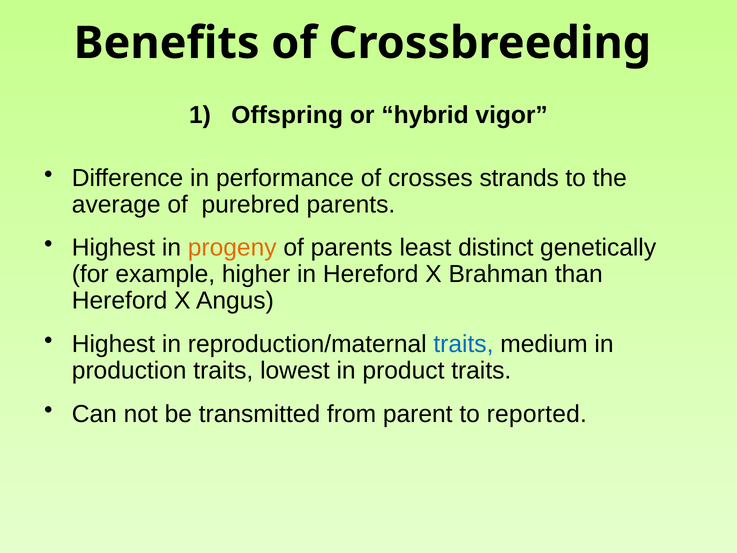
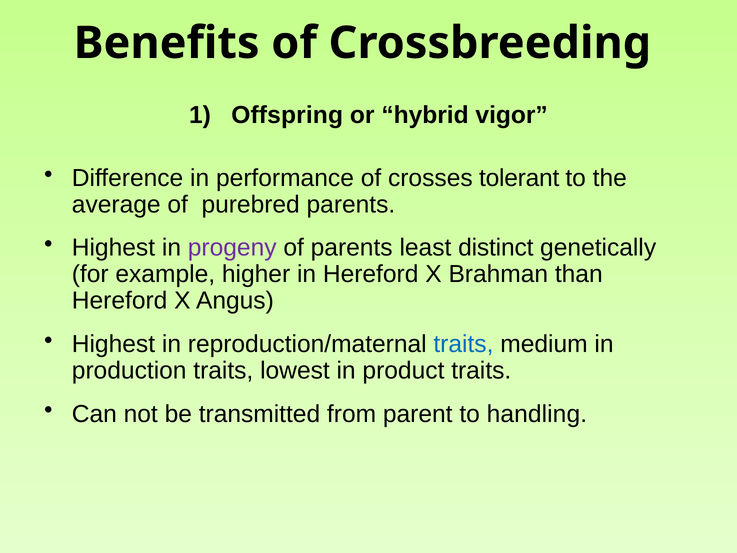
strands: strands -> tolerant (519, 178)
progeny colour: orange -> purple (232, 248)
reported: reported -> handling (537, 414)
